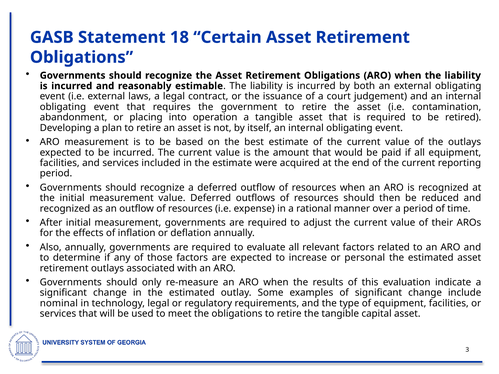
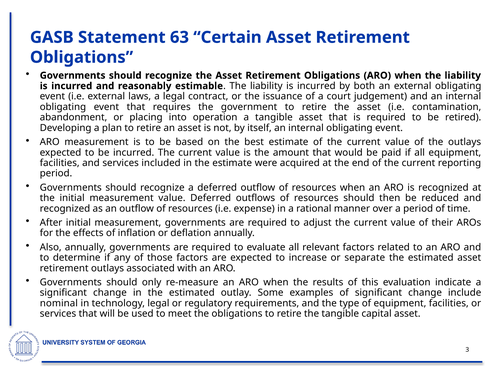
18: 18 -> 63 (179, 37)
personal: personal -> separate (365, 258)
